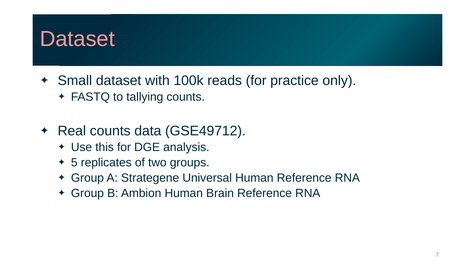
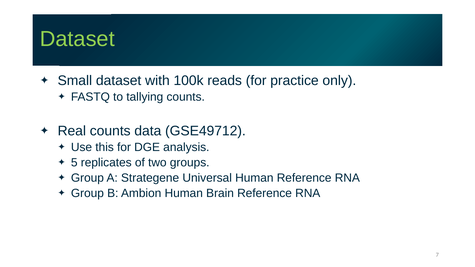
Dataset colour: pink -> light green (77, 39)
